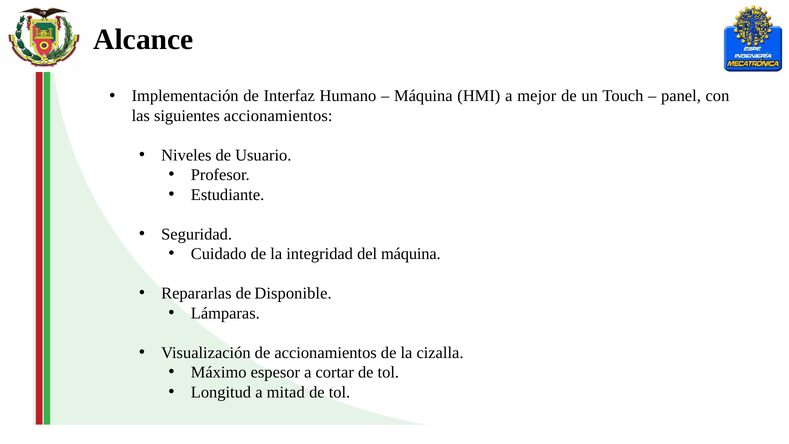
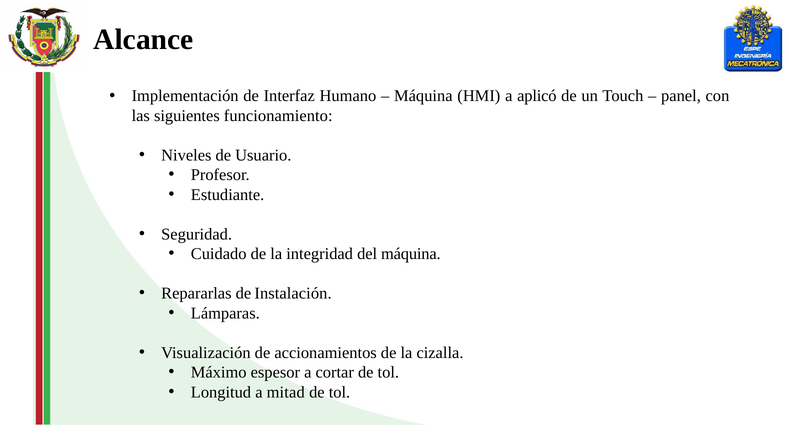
mejor: mejor -> aplicó (537, 96)
siguientes accionamientos: accionamientos -> funcionamiento (278, 116)
Disponible: Disponible -> Instalación (293, 293)
